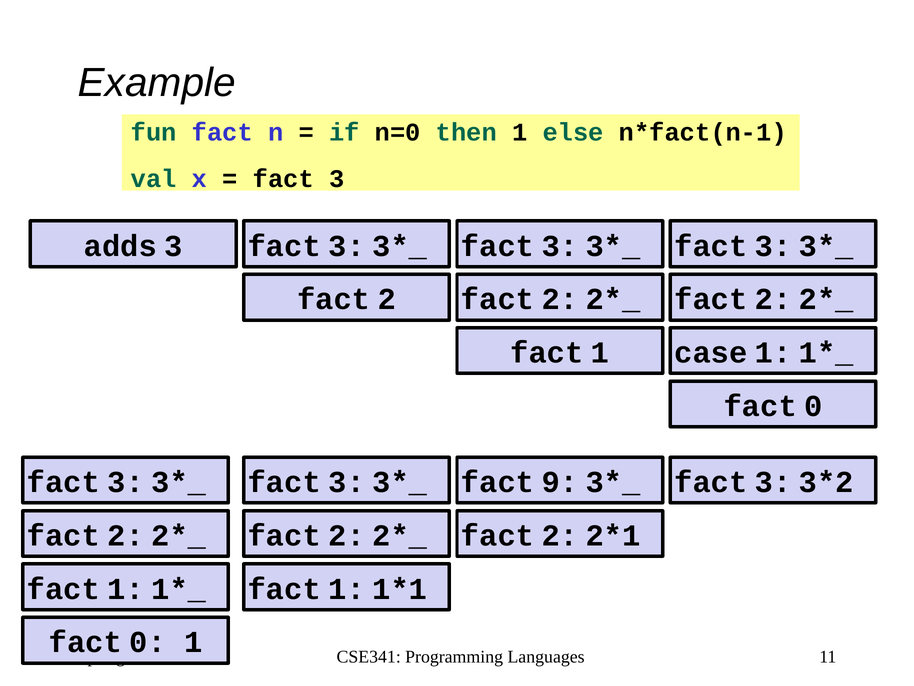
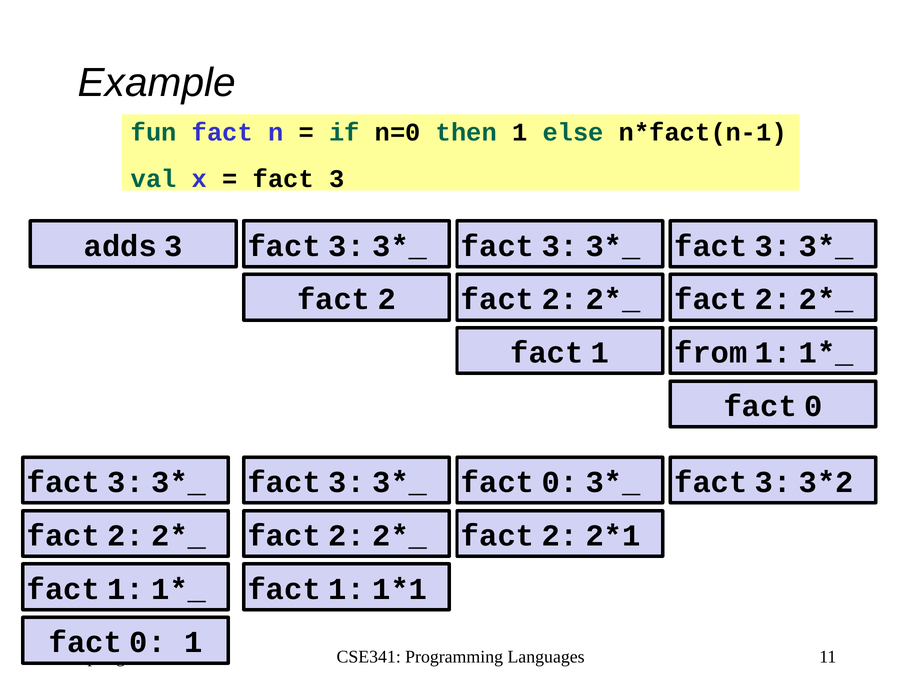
case: case -> from (711, 352)
9: 9 -> 0 (560, 482)
